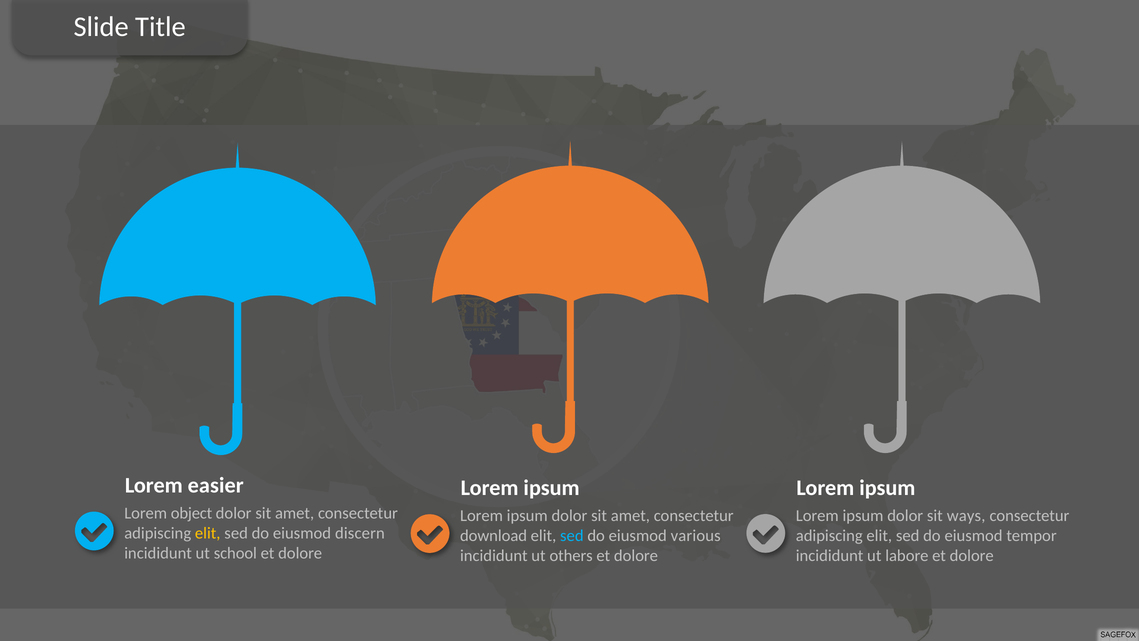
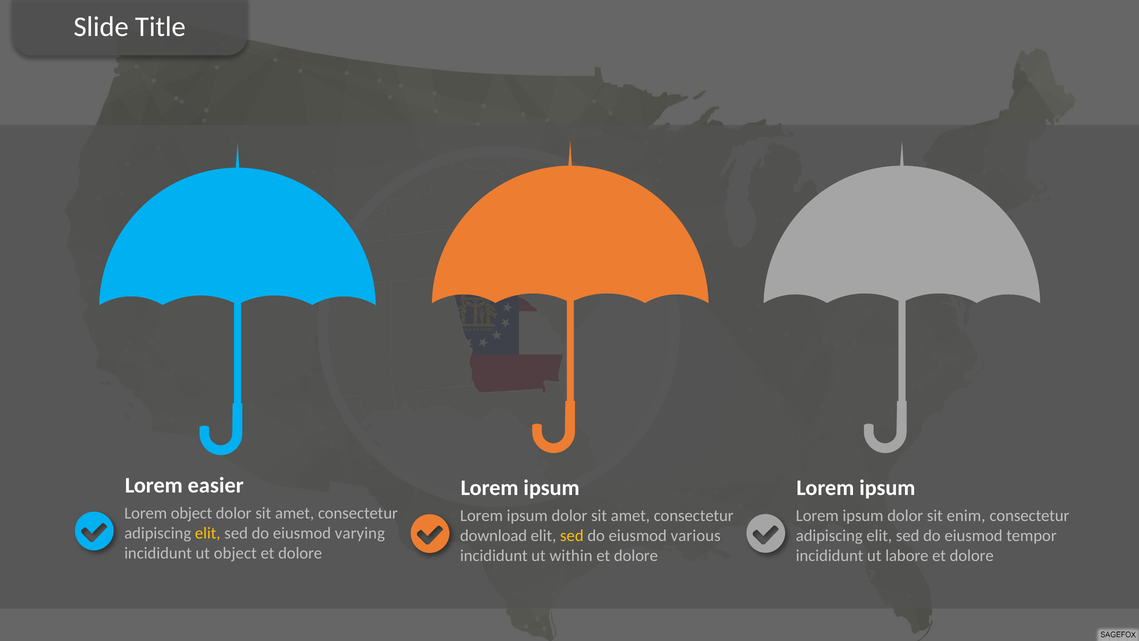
ways: ways -> enim (966, 516)
discern: discern -> varying (360, 533)
sed colour: light blue -> yellow (572, 536)
ut school: school -> object (235, 553)
others: others -> within (571, 556)
